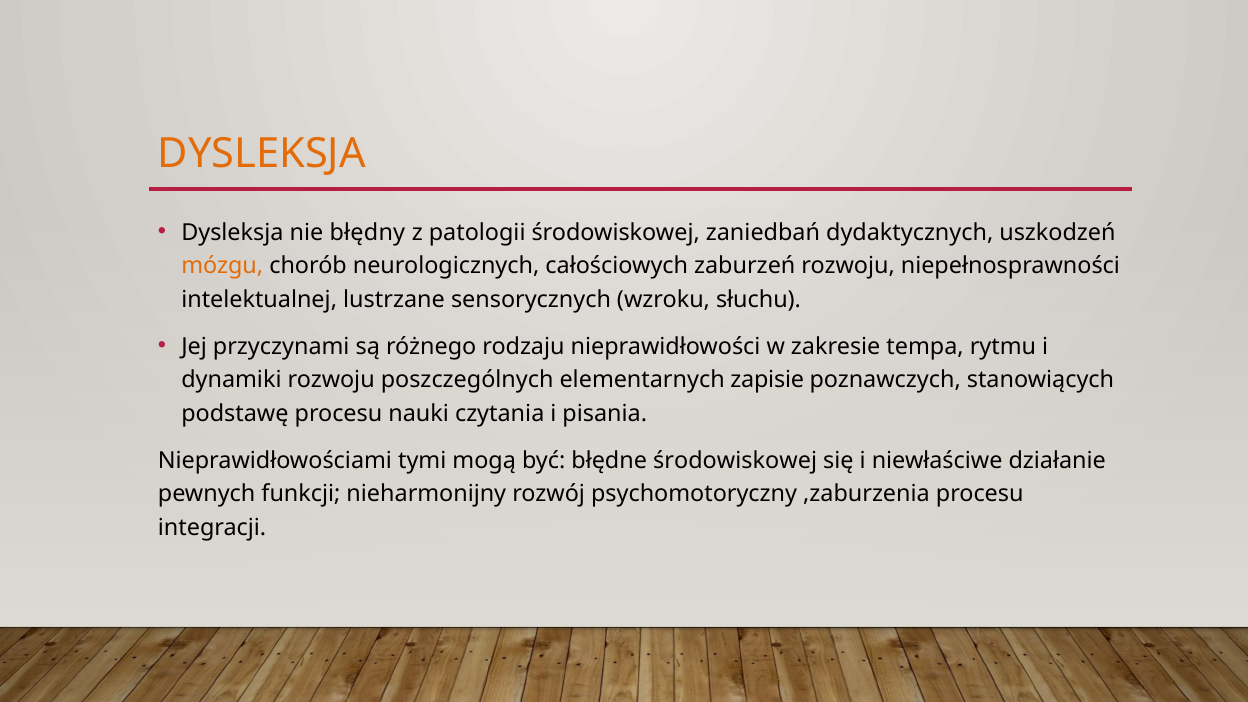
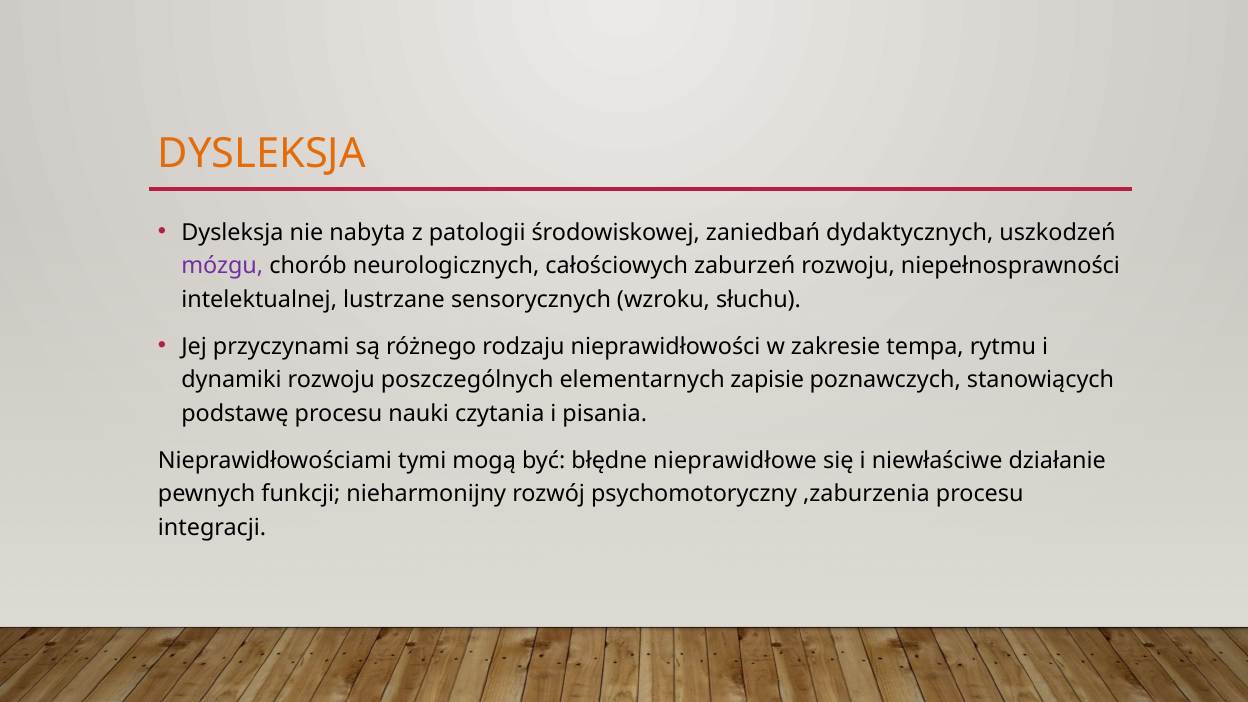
błędny: błędny -> nabyta (367, 232)
mózgu colour: orange -> purple (222, 266)
błędne środowiskowej: środowiskowej -> nieprawidłowe (735, 460)
